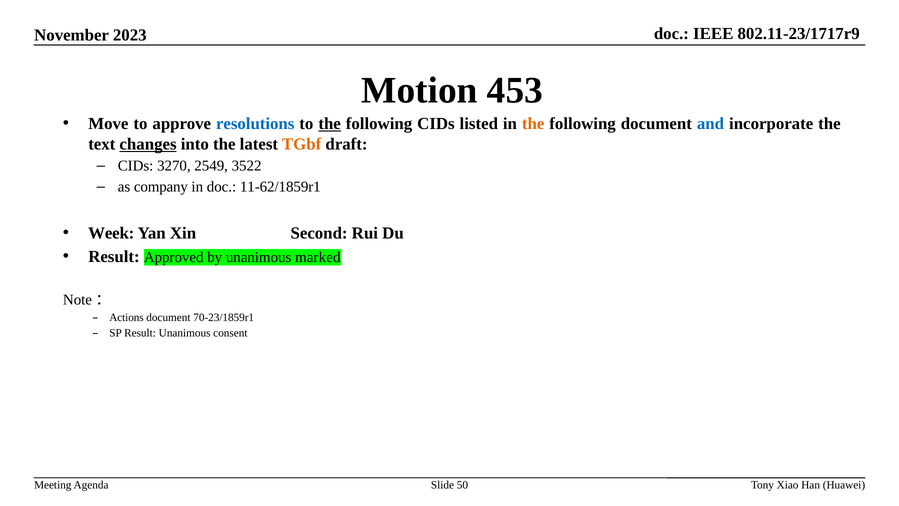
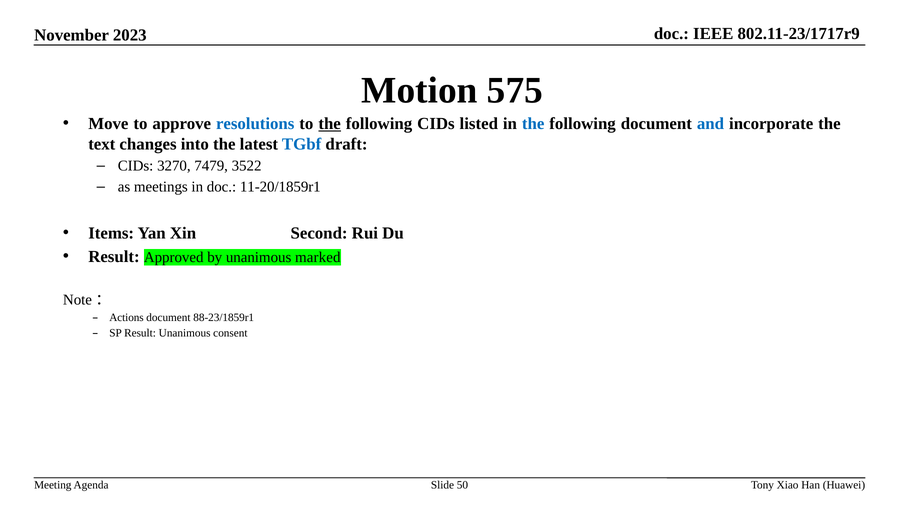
453: 453 -> 575 (515, 90)
the colour: orange -> blue (533, 124)
changes underline: present -> none (148, 144)
TGbf colour: orange -> blue (302, 144)
2549: 2549 -> 7479 (211, 166)
company: company -> meetings (161, 187)
11-62/1859r1: 11-62/1859r1 -> 11-20/1859r1 (280, 187)
Week: Week -> Items (111, 233)
70-23/1859r1: 70-23/1859r1 -> 88-23/1859r1 (224, 317)
